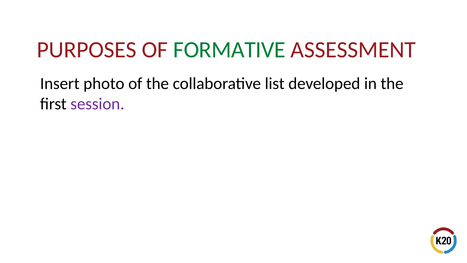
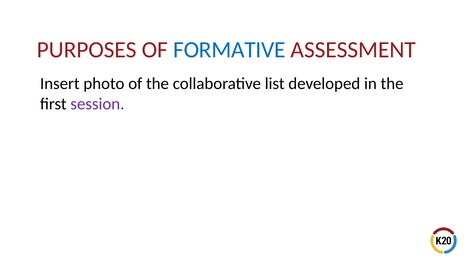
FORMATIVE colour: green -> blue (229, 50)
